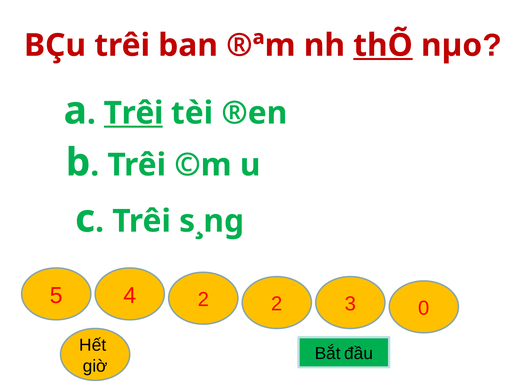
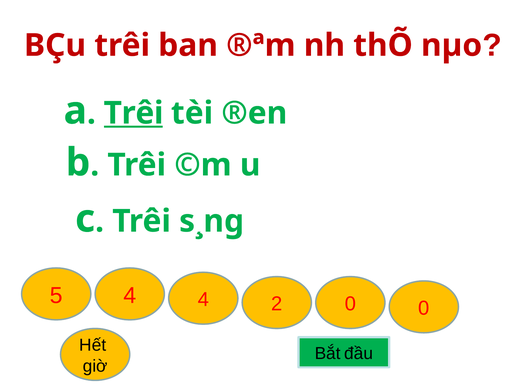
thÕ underline: present -> none (383, 45)
4 2: 2 -> 4 (203, 300)
2 3: 3 -> 0 (350, 304)
